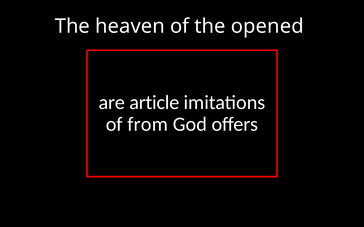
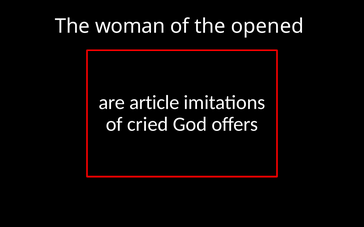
heaven: heaven -> woman (130, 26)
from: from -> cried (148, 125)
